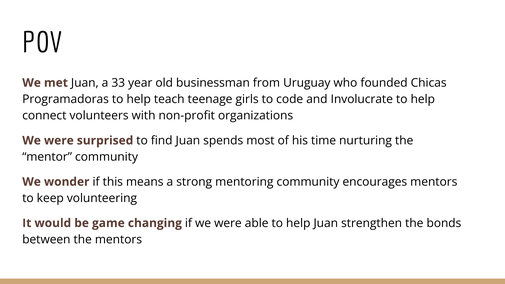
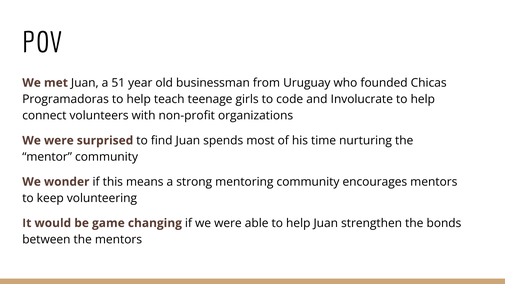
33: 33 -> 51 (118, 83)
